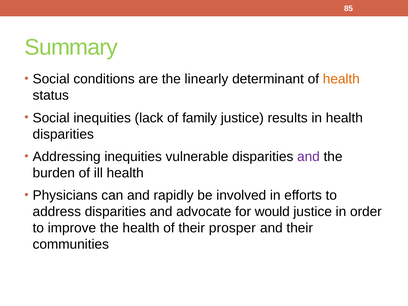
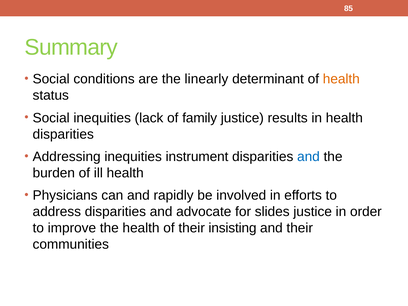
vulnerable: vulnerable -> instrument (197, 157)
and colour: purple -> blue (308, 157)
would: would -> slides (272, 212)
prosper: prosper -> insisting (233, 228)
